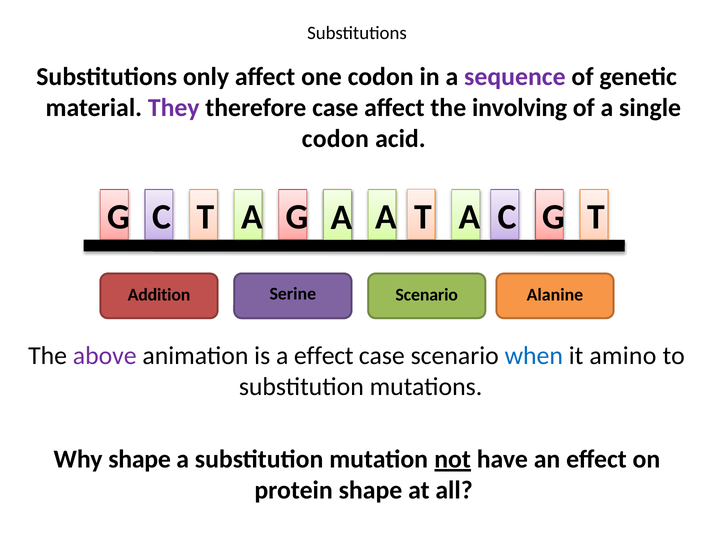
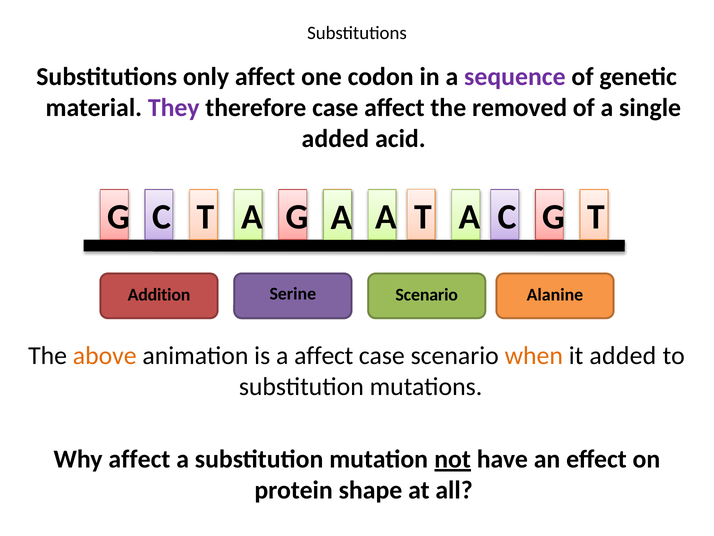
involving: involving -> removed (520, 108)
codon: codon -> added (335, 139)
above colour: purple -> orange (105, 356)
a effect: effect -> affect (324, 356)
when colour: blue -> orange (534, 356)
it amino: amino -> added (623, 356)
Why shape: shape -> affect (139, 459)
